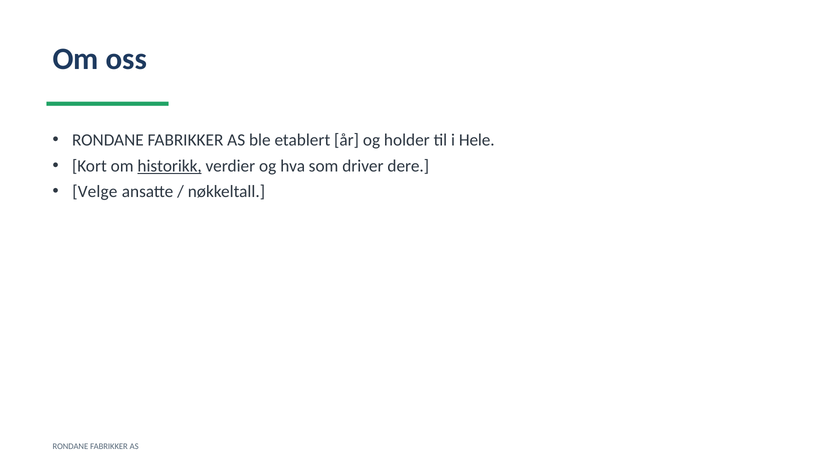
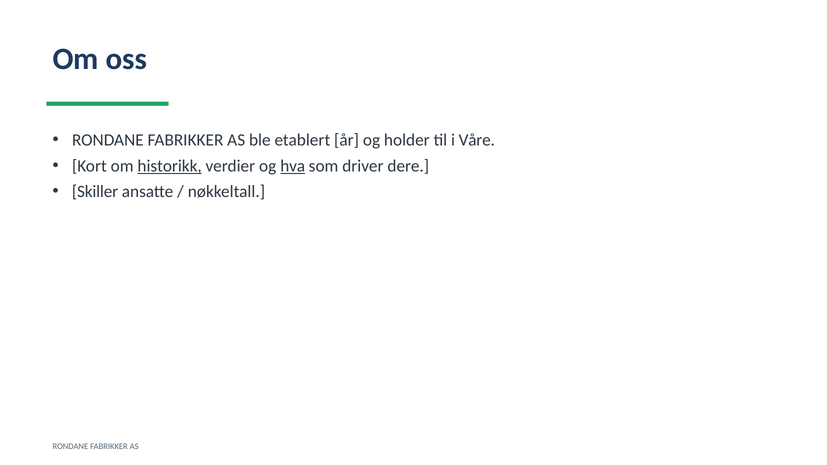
Hele: Hele -> Våre (477, 140)
hva underline: none -> present (293, 166)
Velge: Velge -> Skiller (95, 192)
